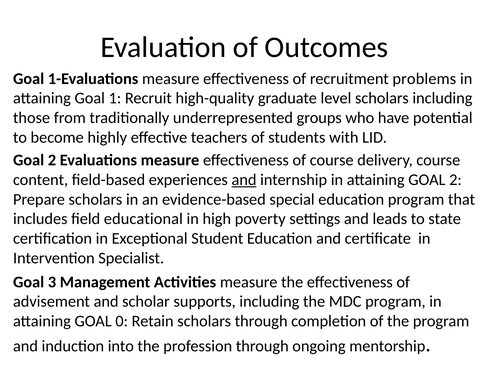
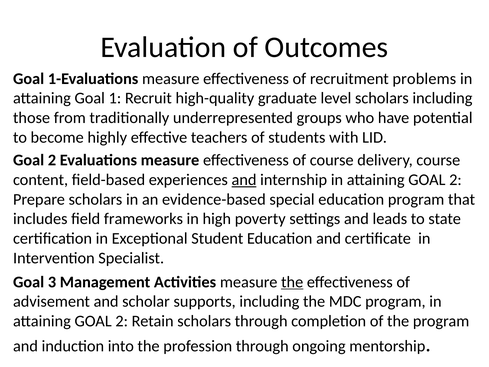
educational: educational -> frameworks (143, 219)
the underline: none -> present (292, 282)
0: 0 -> 2 (122, 321)
